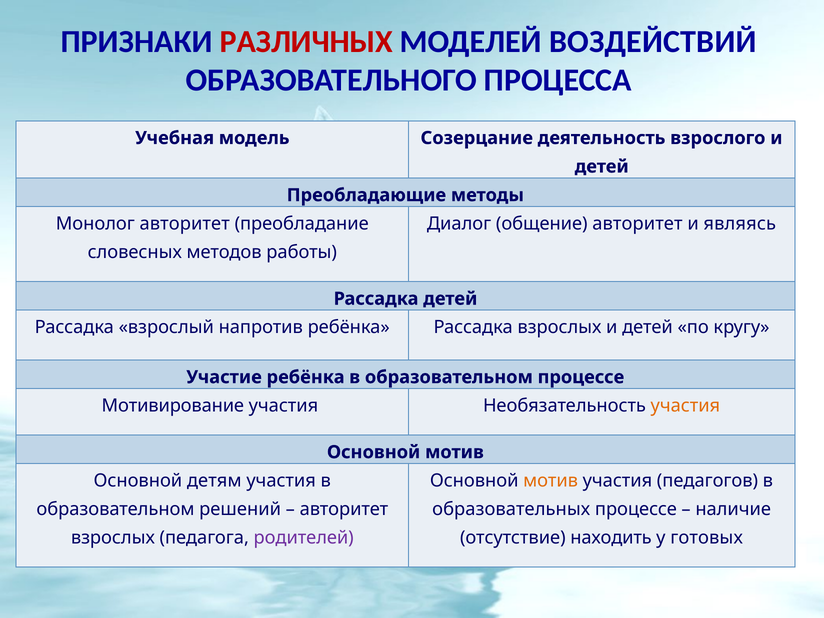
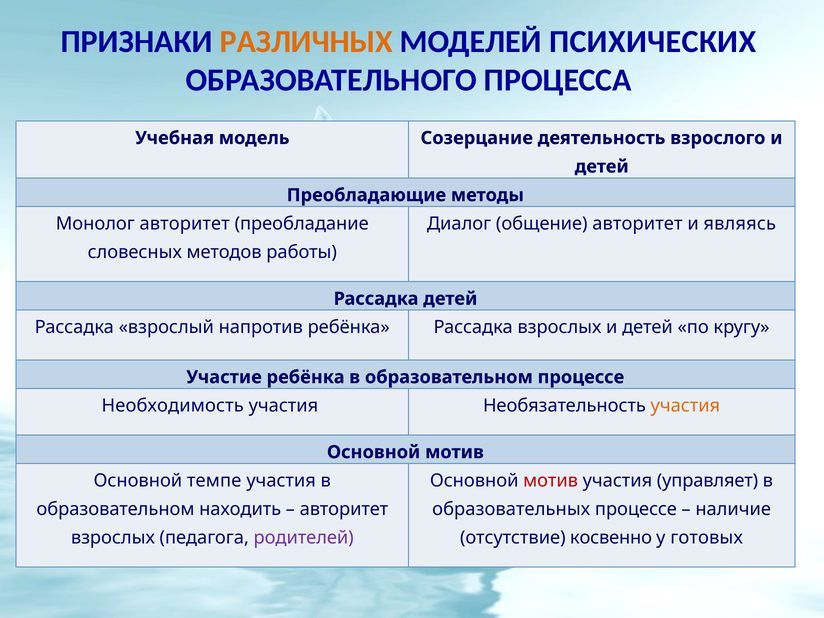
РАЗЛИЧНЫХ colour: red -> orange (306, 42)
ВОЗДЕЙСТВИЙ: ВОЗДЕЙСТВИЙ -> ПСИХИЧЕСКИХ (653, 42)
Мотивирование: Мотивирование -> Необходимость (173, 406)
детям: детям -> темпе (214, 481)
мотив colour: orange -> red (551, 481)
педагогов: педагогов -> управляет (708, 481)
решений: решений -> находить (240, 509)
находить: находить -> косвенно (611, 538)
